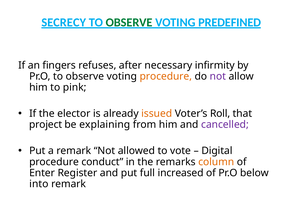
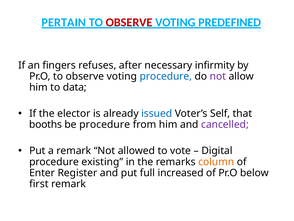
SECRECY: SECRECY -> PERTAIN (64, 22)
OBSERVE colour: green -> red (129, 22)
procedure colour: orange -> blue (166, 76)
pink: pink -> data (75, 87)
issued colour: orange -> blue (157, 113)
Roll: Roll -> Self (220, 113)
project: project -> booths (46, 124)
be explaining: explaining -> procedure (105, 124)
conduct: conduct -> existing (102, 161)
into: into -> first (39, 184)
